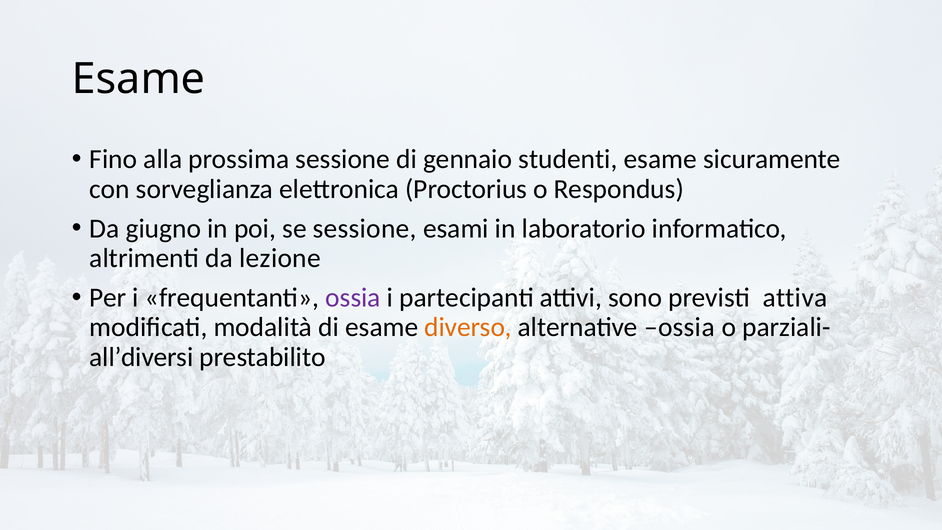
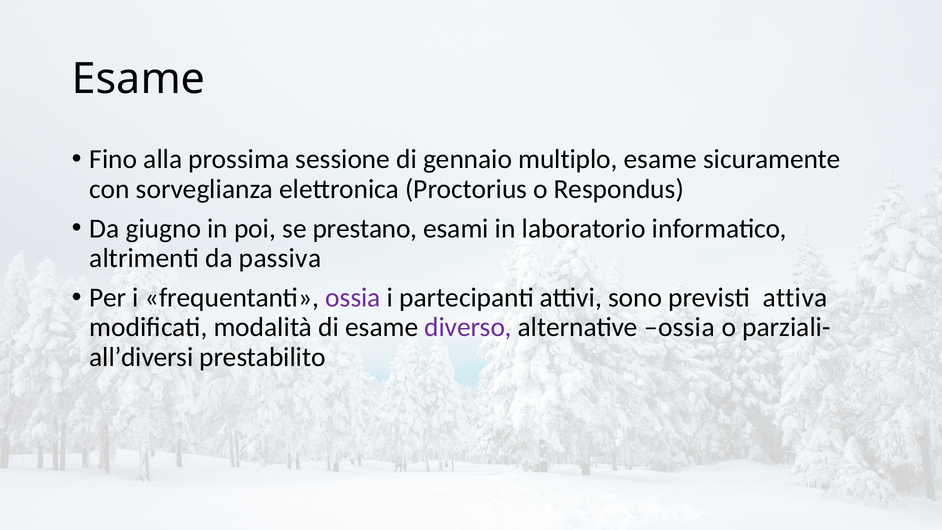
studenti: studenti -> multiplo (568, 159)
se sessione: sessione -> prestano (365, 228)
lezione: lezione -> passiva (280, 258)
diverso colour: orange -> purple (468, 327)
